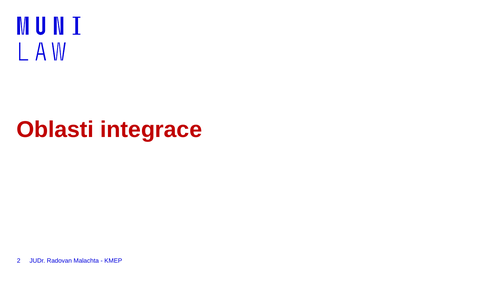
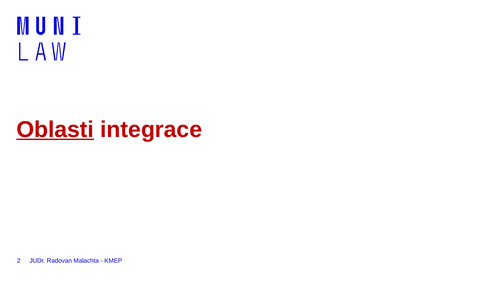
Oblasti underline: none -> present (55, 130)
